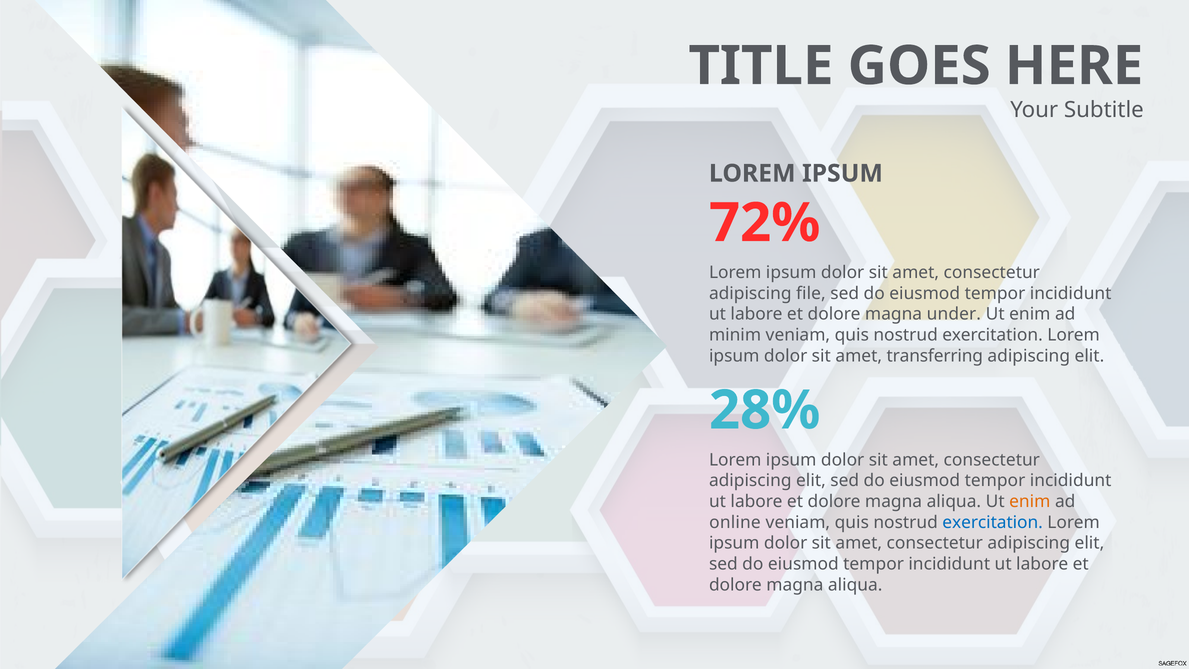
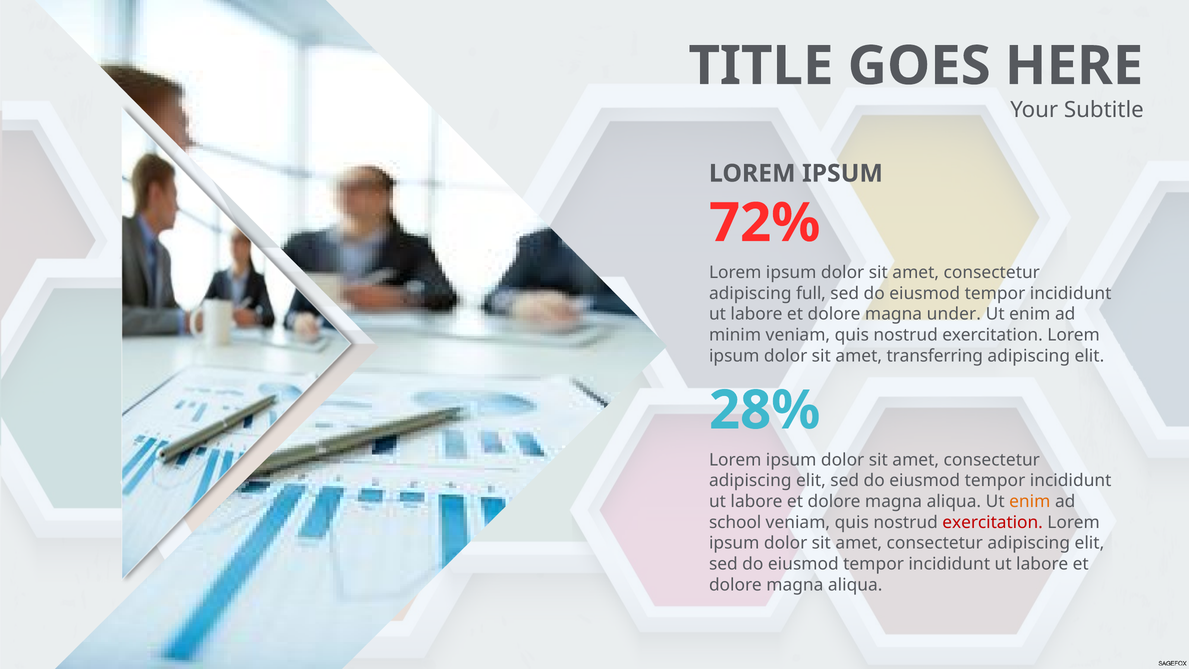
file: file -> full (811, 293)
online: online -> school (735, 522)
exercitation colour: blue -> red (993, 522)
